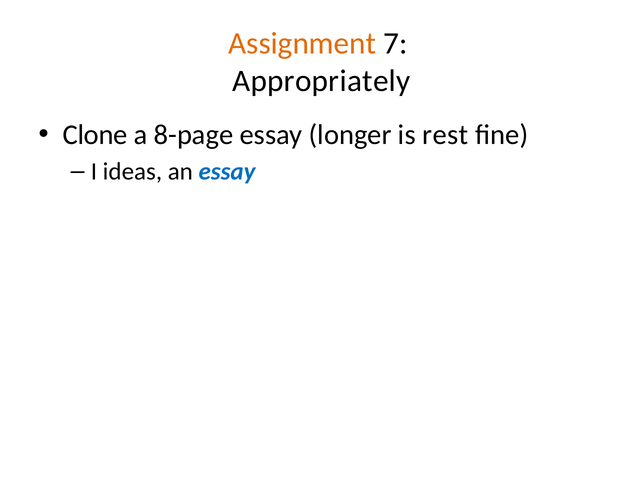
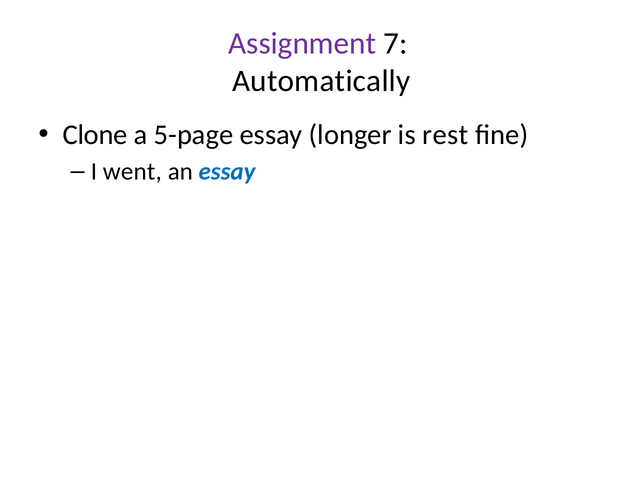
Assignment colour: orange -> purple (302, 43)
Appropriately: Appropriately -> Automatically (321, 81)
8-page: 8-page -> 5-page (194, 135)
ideas: ideas -> went (132, 172)
